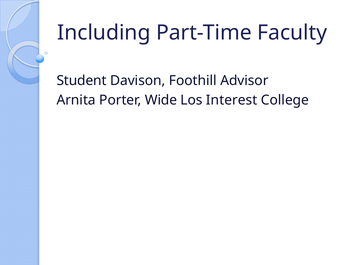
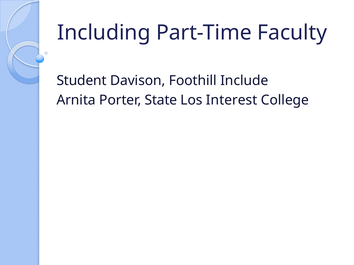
Advisor: Advisor -> Include (244, 81)
Wide: Wide -> State (161, 100)
